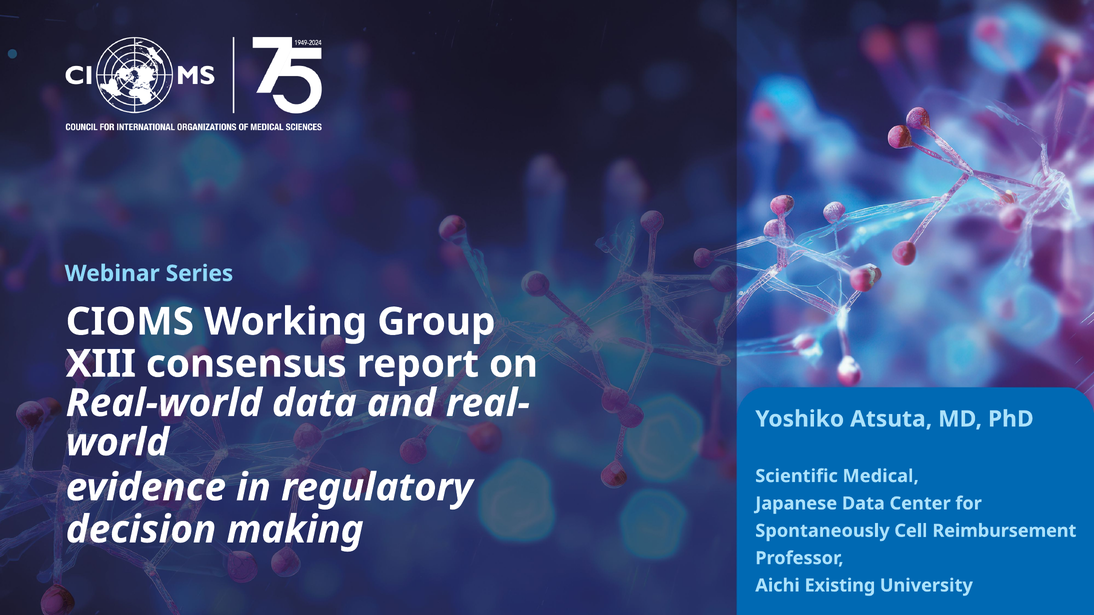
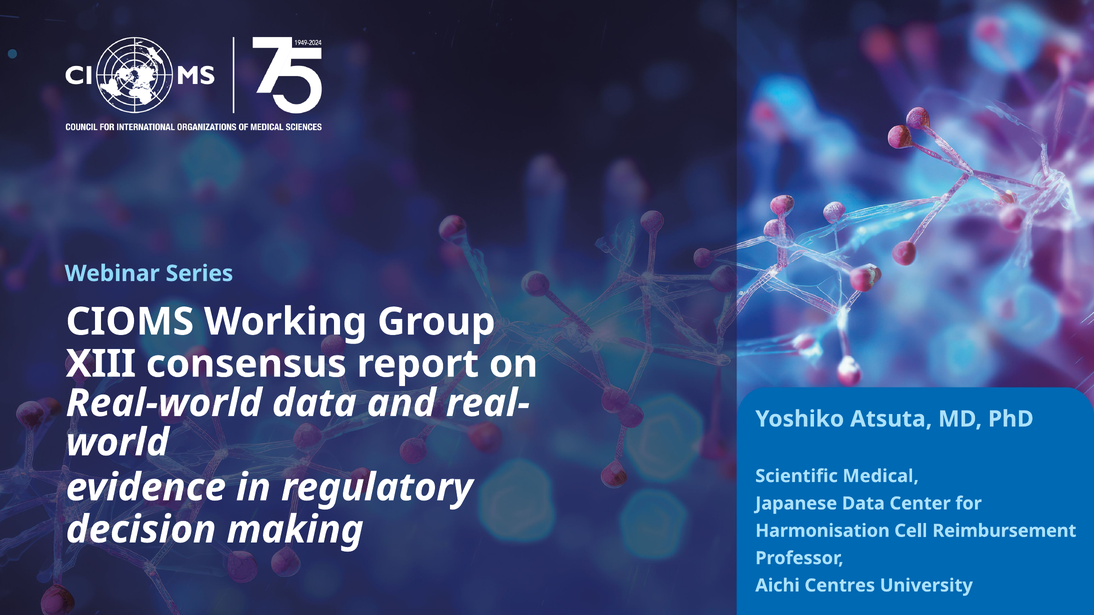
Spontaneously: Spontaneously -> Harmonisation (823, 531)
Existing: Existing -> Centres (840, 586)
